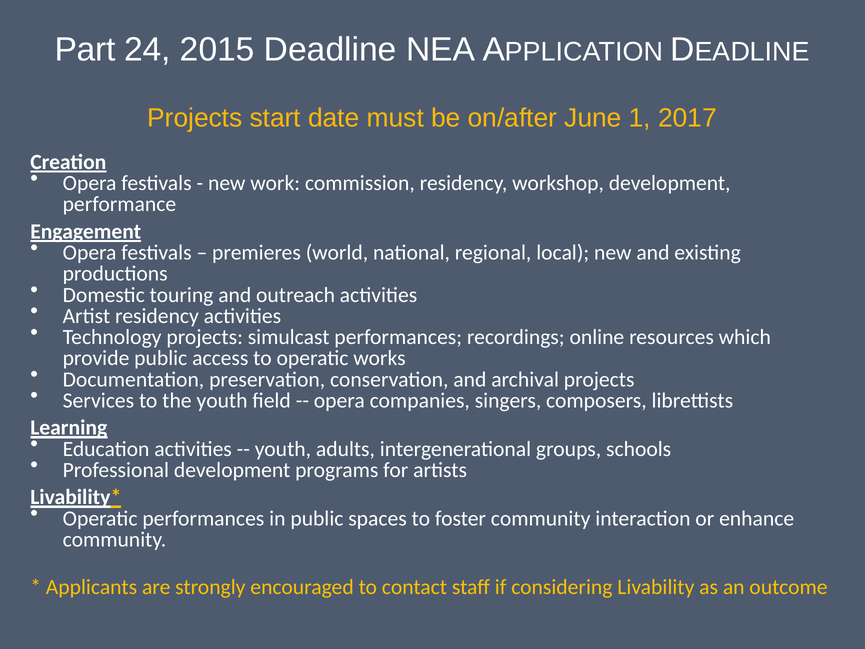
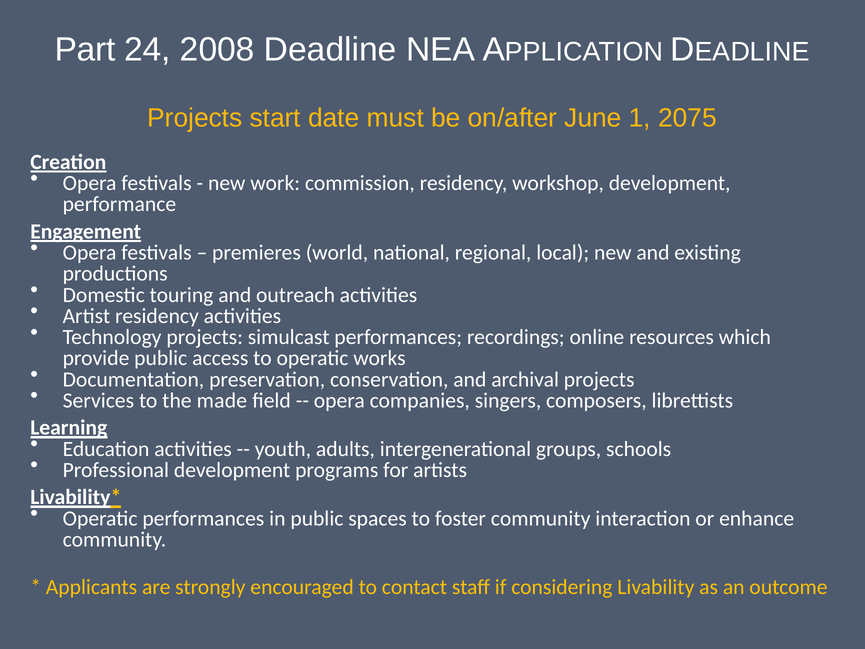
2015: 2015 -> 2008 (217, 50)
2017: 2017 -> 2075 (687, 118)
the youth: youth -> made (222, 400)
